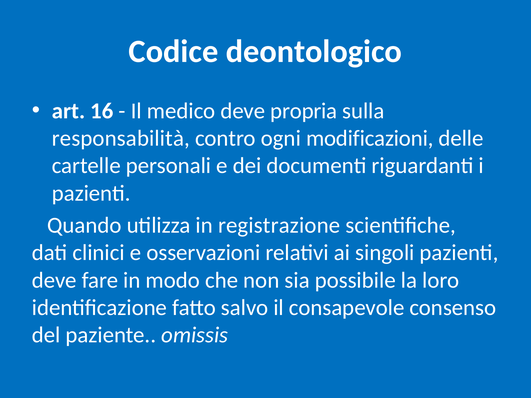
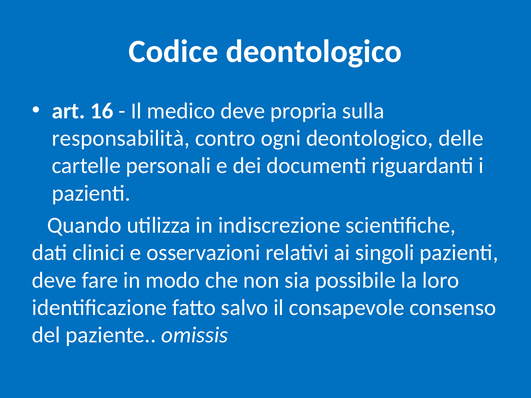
ogni modificazioni: modificazioni -> deontologico (370, 138)
registrazione: registrazione -> indiscrezione (279, 225)
